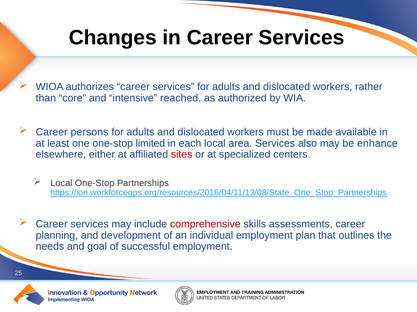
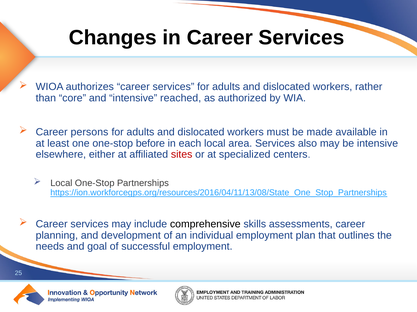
limited: limited -> before (150, 144)
be enhance: enhance -> intensive (378, 144)
comprehensive colour: red -> black (205, 225)
